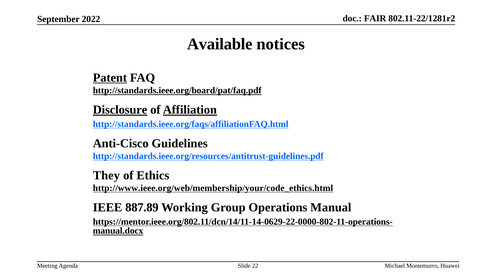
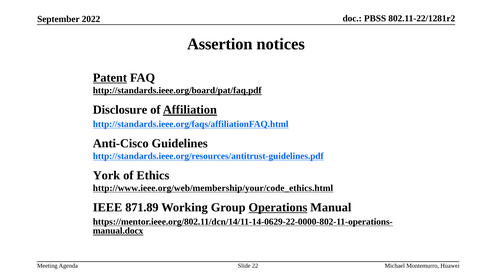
FAIR: FAIR -> PBSS (375, 19)
Available: Available -> Assertion (220, 44)
Disclosure underline: present -> none (120, 110)
They: They -> York (107, 175)
887.89: 887.89 -> 871.89 (142, 207)
Operations underline: none -> present (278, 207)
